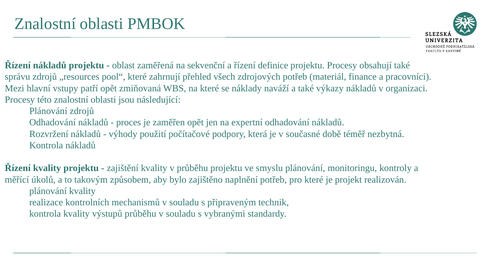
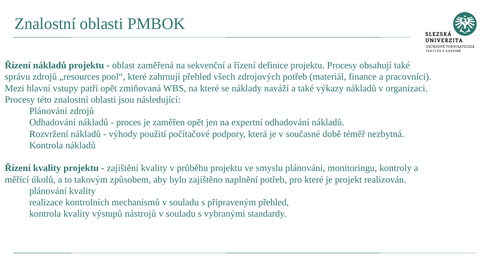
připraveným technik: technik -> přehled (274, 202)
výstupů průběhu: průběhu -> nástrojů (141, 214)
